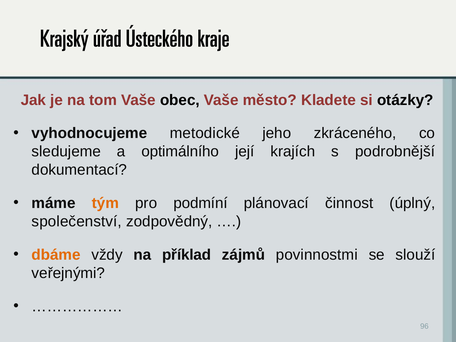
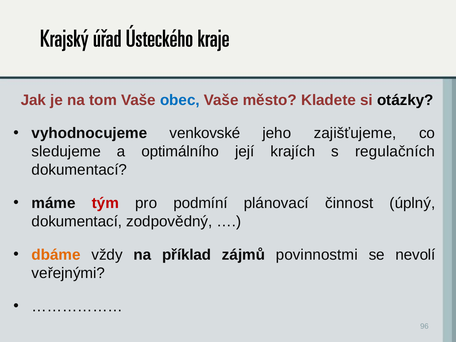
obec colour: black -> blue (180, 100)
metodické: metodické -> venkovské (205, 133)
zkráceného: zkráceného -> zajišťujeme (355, 133)
podrobnější: podrobnější -> regulačních (395, 151)
tým colour: orange -> red (105, 203)
společenství: společenství -> dokumentací (77, 221)
slouží: slouží -> nevolí (416, 255)
